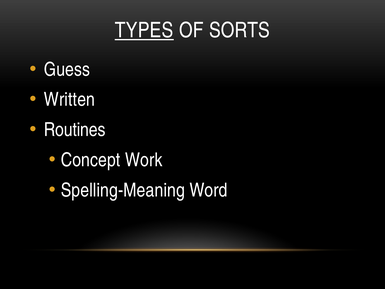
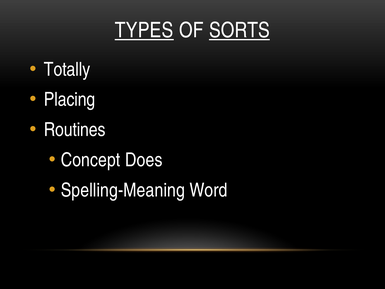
SORTS underline: none -> present (239, 30)
Guess: Guess -> Totally (67, 69)
Written: Written -> Placing (70, 100)
Work: Work -> Does (144, 160)
